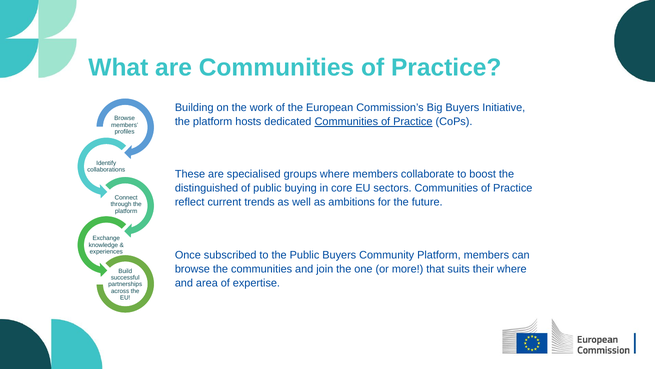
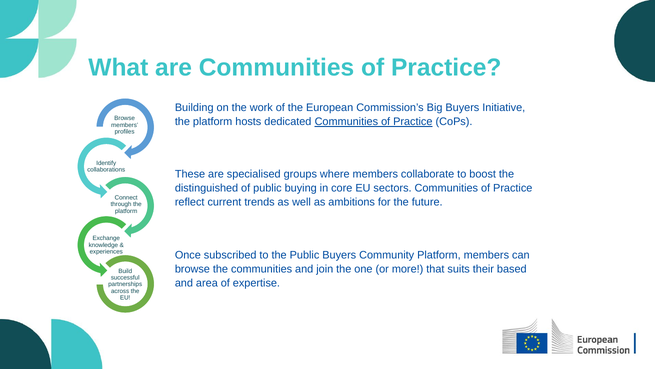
their where: where -> based (512, 268)
